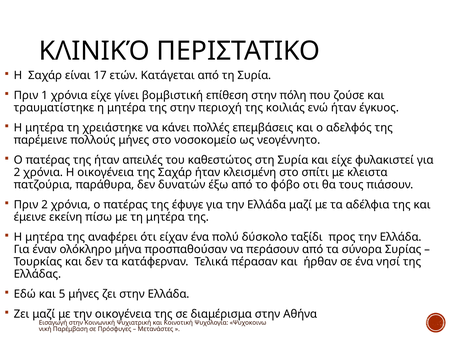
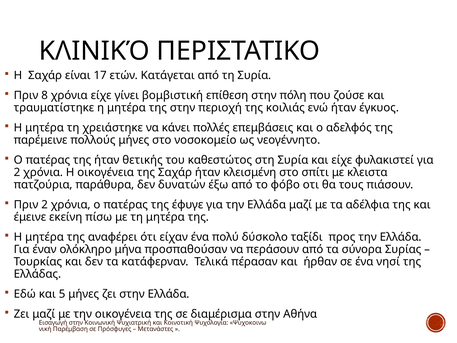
1: 1 -> 8 (45, 95)
απειλές: απειλές -> θετικής (143, 160)
